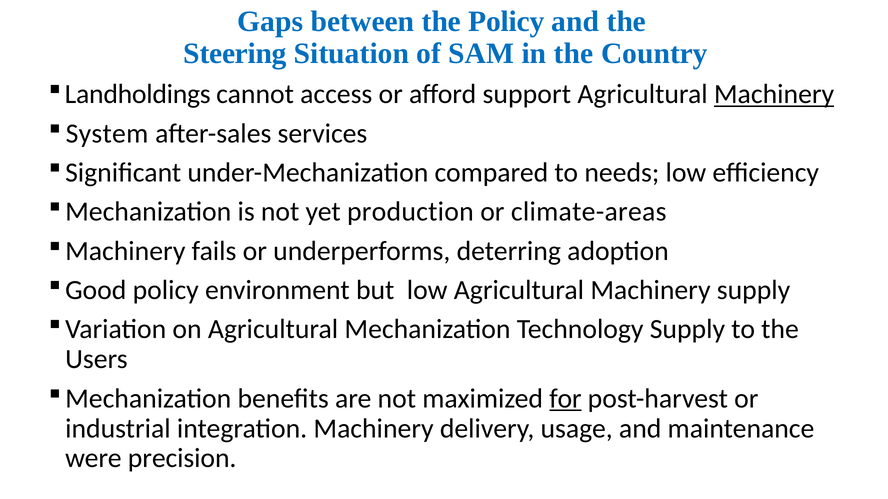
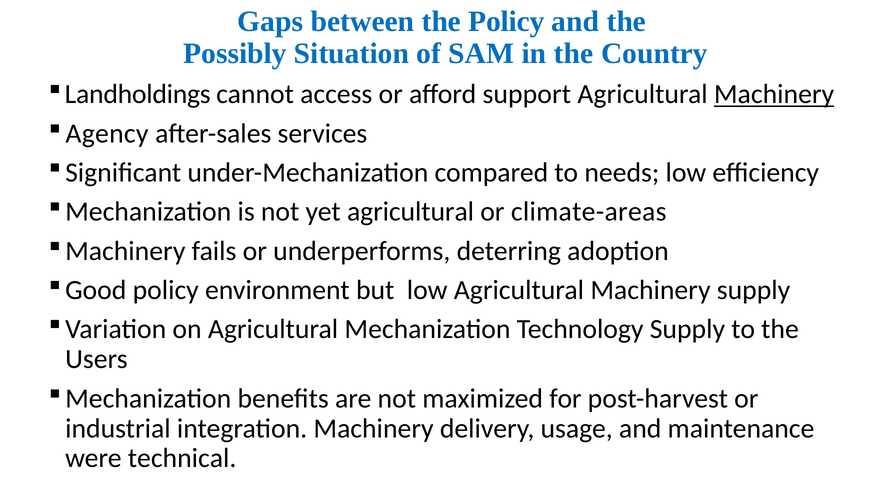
Steering: Steering -> Possibly (235, 54)
System: System -> Agency (107, 134)
yet production: production -> agricultural (411, 212)
for underline: present -> none (565, 399)
precision: precision -> technical (182, 459)
